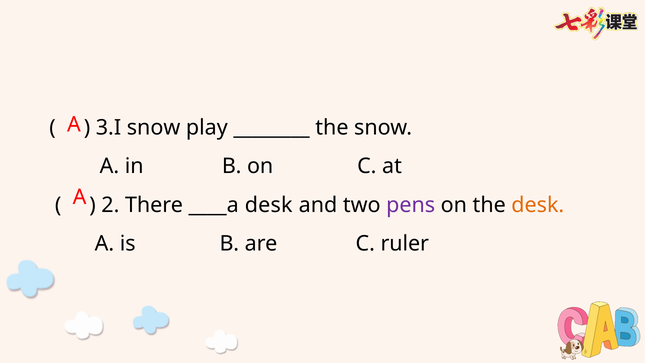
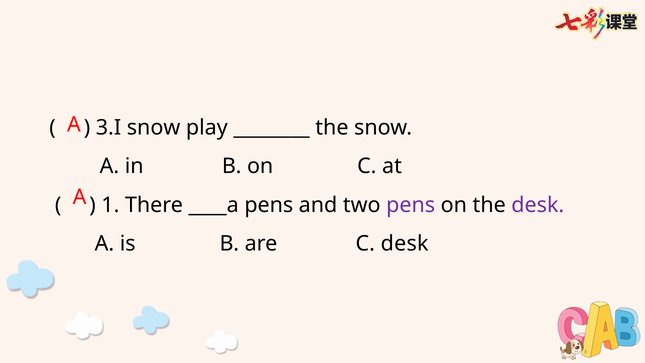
2: 2 -> 1 (110, 205)
____a desk: desk -> pens (269, 205)
desk colour: orange -> purple (538, 205)
C ruler: ruler -> desk (405, 244)
